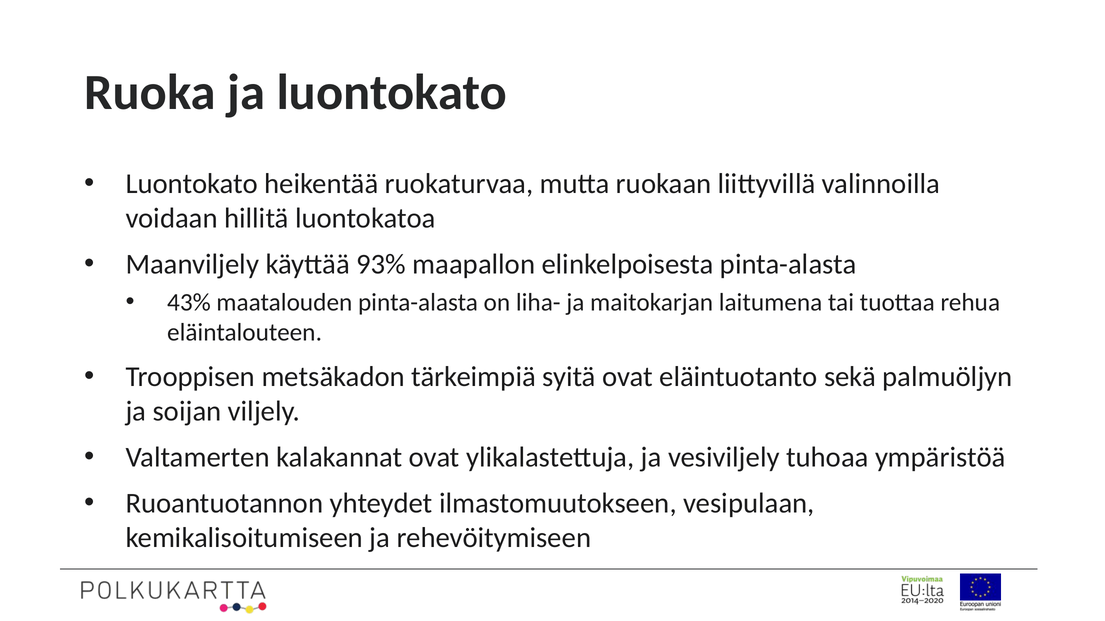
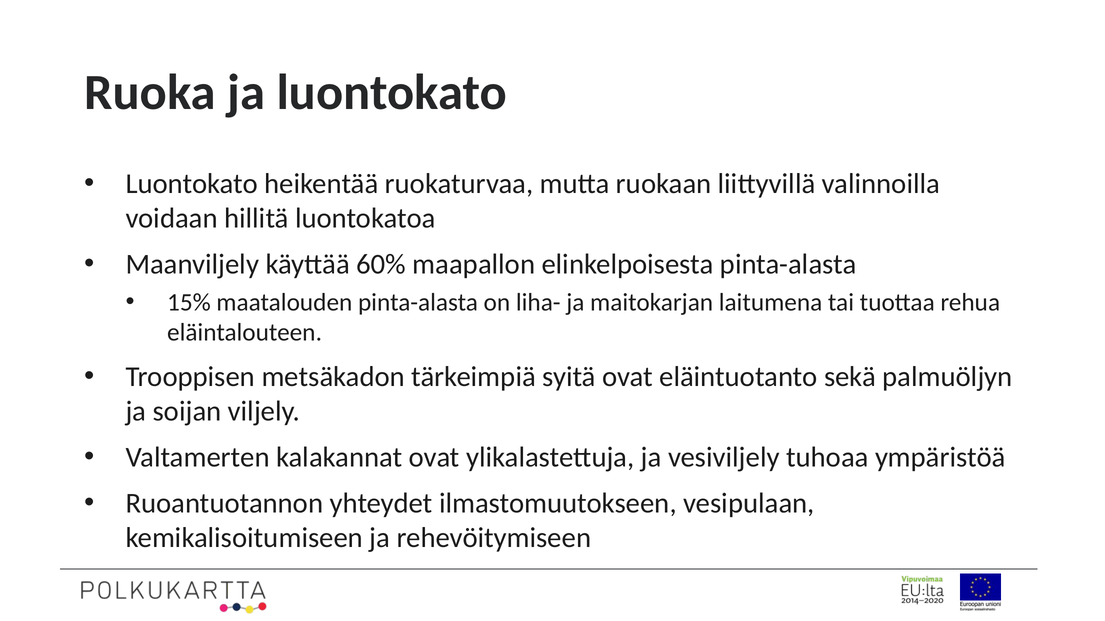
93%: 93% -> 60% (381, 265)
43%: 43% -> 15% (189, 302)
